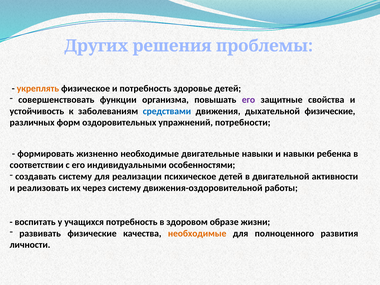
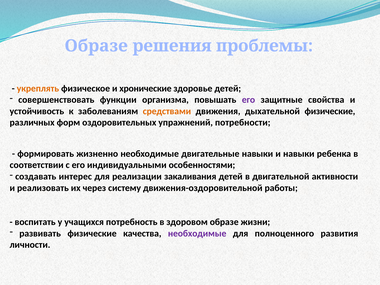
Других: Других -> Образе (96, 46)
и потребность: потребность -> хронические (145, 88)
средствами colour: blue -> orange (167, 111)
создавать систему: систему -> интерес (75, 176)
психическое: психическое -> закаливания (190, 176)
необходимые colour: orange -> purple (197, 233)
